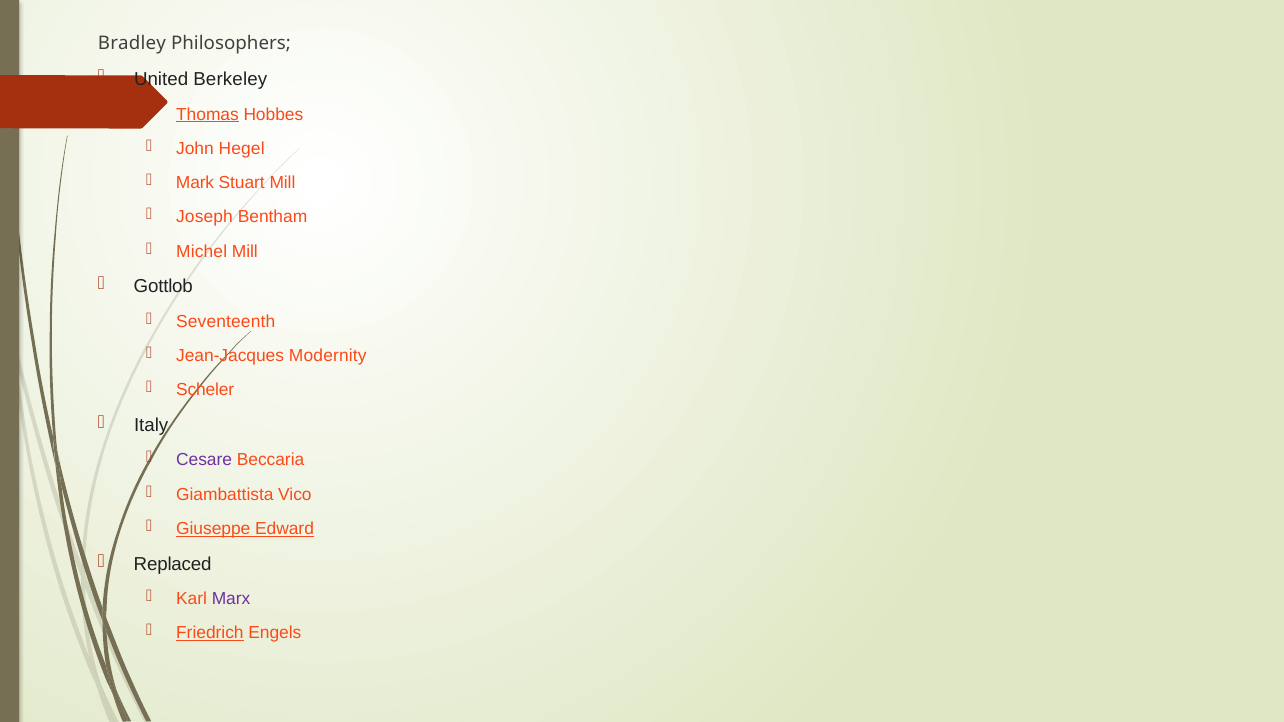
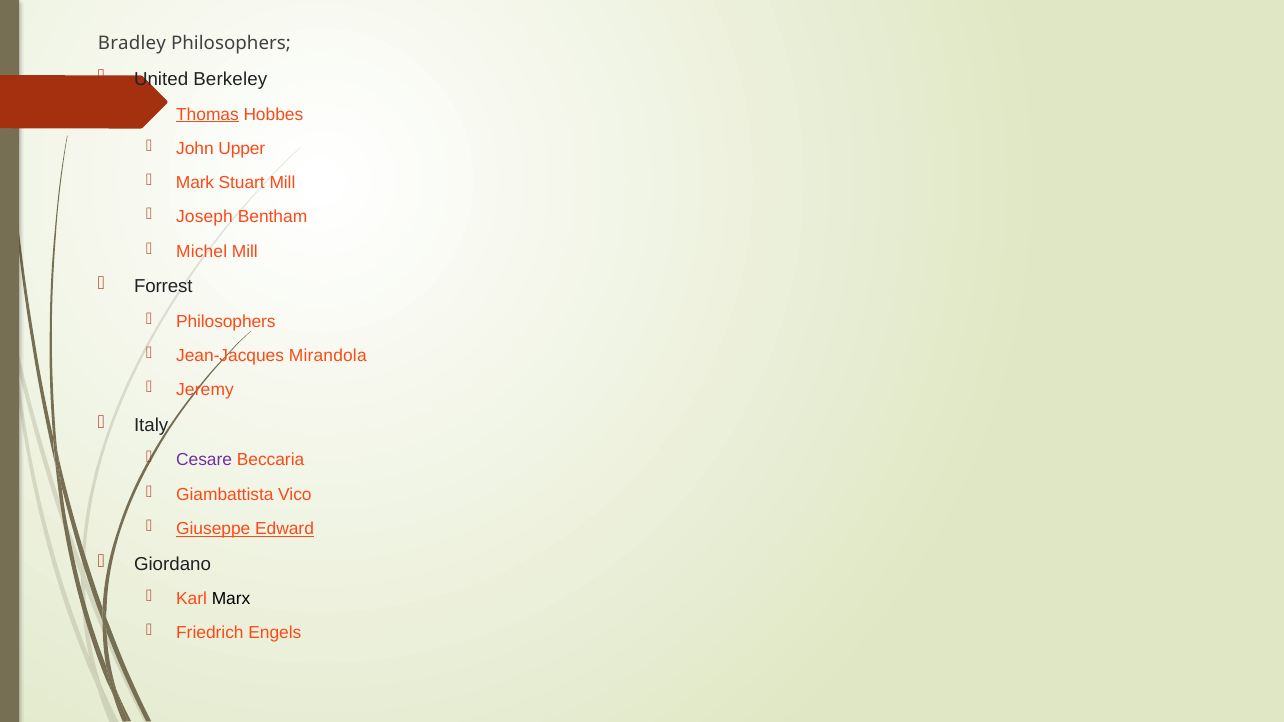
Hegel: Hegel -> Upper (242, 149)
Gottlob: Gottlob -> Forrest (163, 287)
Seventeenth: Seventeenth -> Philosophers (226, 322)
Modernity: Modernity -> Mirandola (328, 356)
Scheler: Scheler -> Jeremy (205, 390)
Replaced: Replaced -> Giordano (173, 564)
Marx colour: purple -> black (231, 599)
Friedrich underline: present -> none (210, 633)
